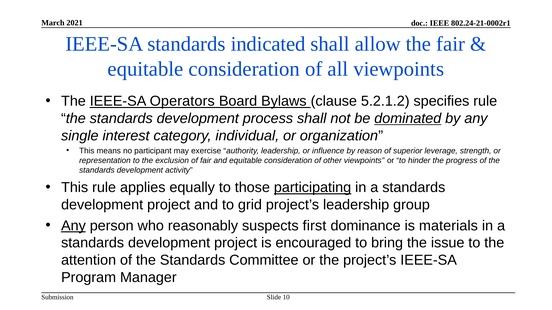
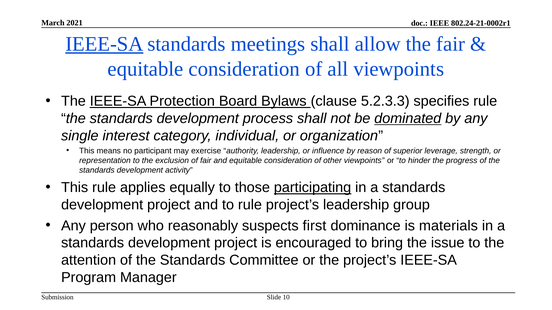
IEEE-SA underline: none -> present (104, 44)
indicated: indicated -> meetings (268, 44)
Operators: Operators -> Protection (182, 101)
5.2.1.2: 5.2.1.2 -> 5.2.3.3 (385, 101)
to grid: grid -> rule (250, 205)
Any underline: present -> none (73, 226)
